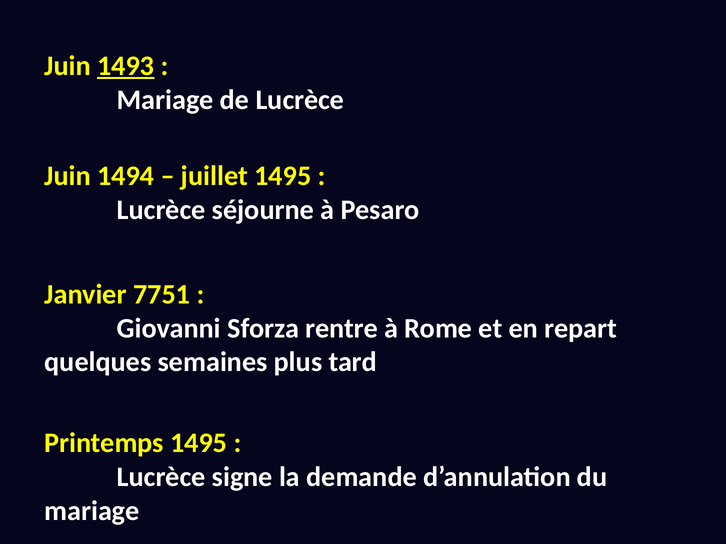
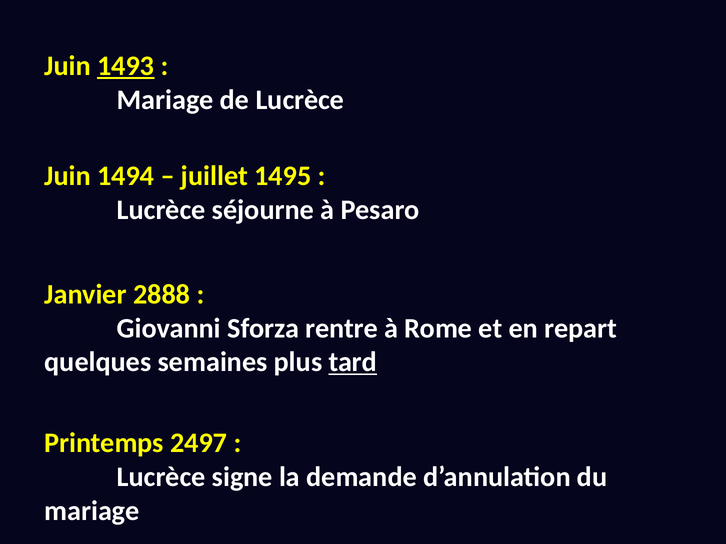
7751: 7751 -> 2888 (162, 295)
tard underline: none -> present (353, 363)
Printemps 1495: 1495 -> 2497 (199, 443)
